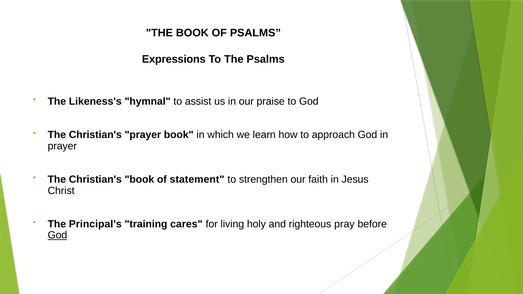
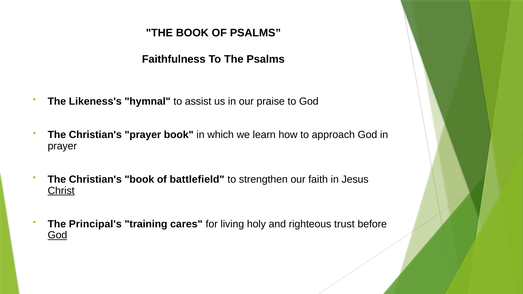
Expressions: Expressions -> Faithfulness (174, 59)
statement: statement -> battlefield (197, 180)
Christ underline: none -> present (61, 191)
pray: pray -> trust (344, 224)
